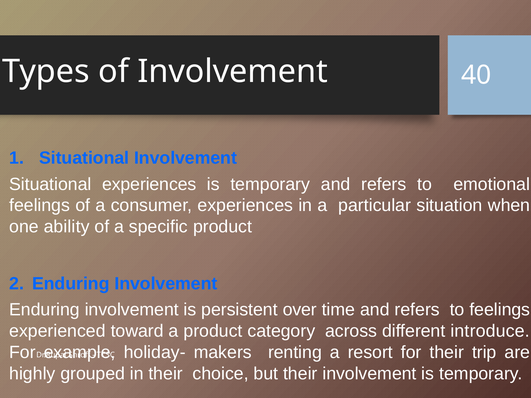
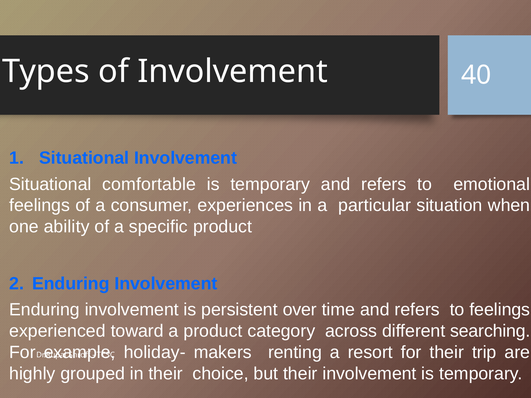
Situational experiences: experiences -> comfortable (149, 184)
introduce: introduce -> searching (490, 331)
